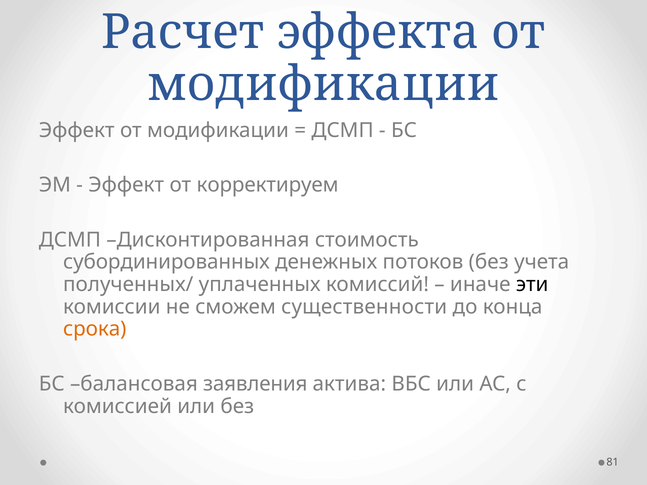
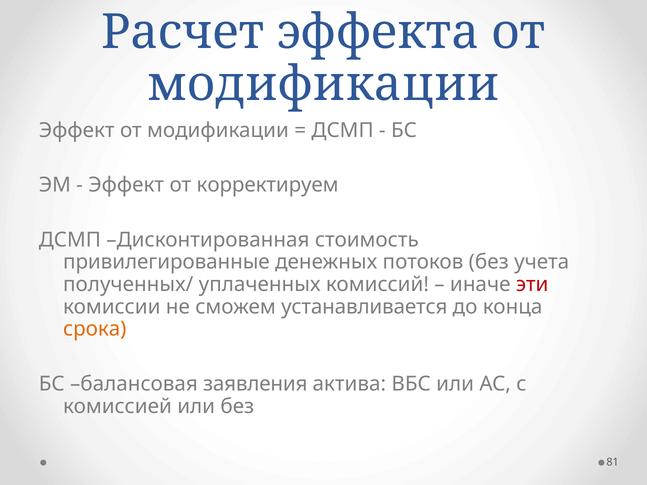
субординированных: субординированных -> привилегированные (166, 262)
эти colour: black -> red (532, 285)
существенности: существенности -> устанавливается (364, 307)
